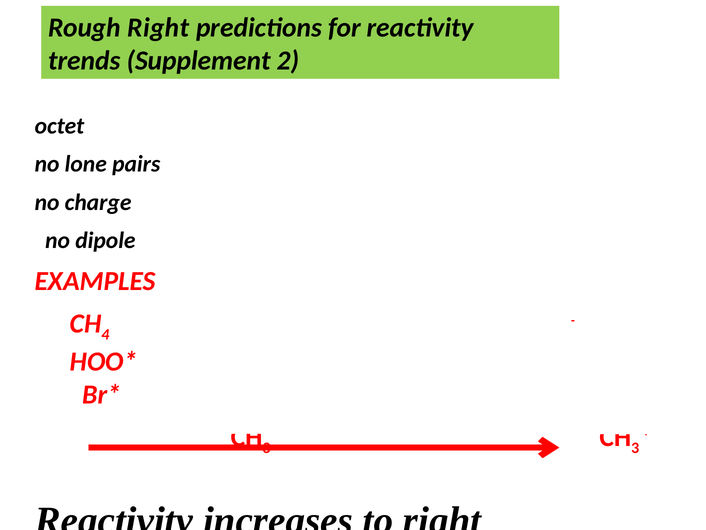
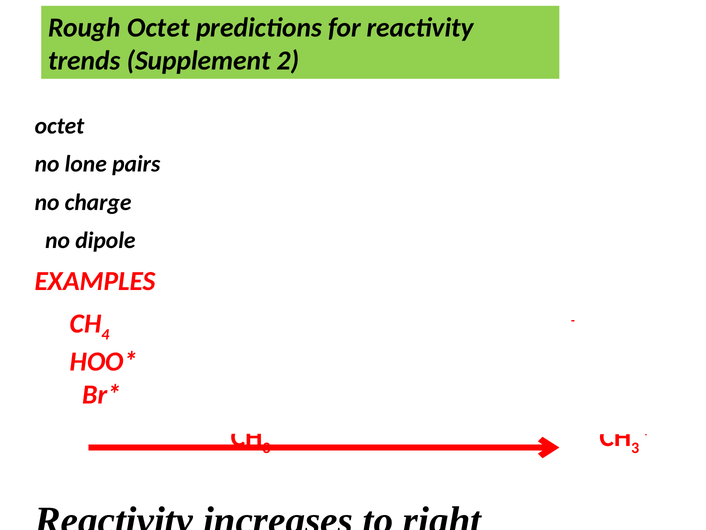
Rough Right: Right -> Octet (158, 28)
